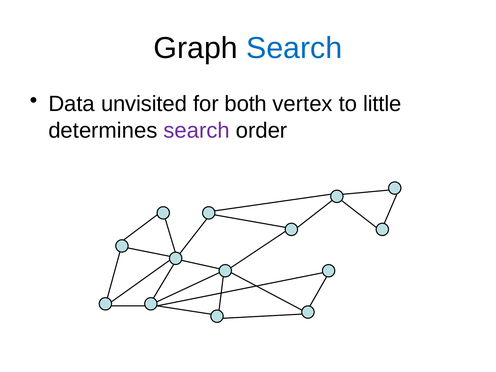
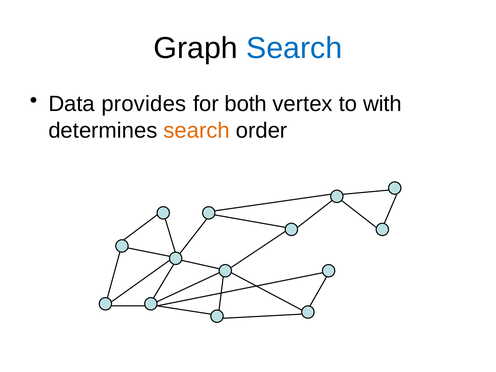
unvisited: unvisited -> provides (144, 104)
little: little -> with (382, 104)
search colour: purple -> orange (197, 131)
